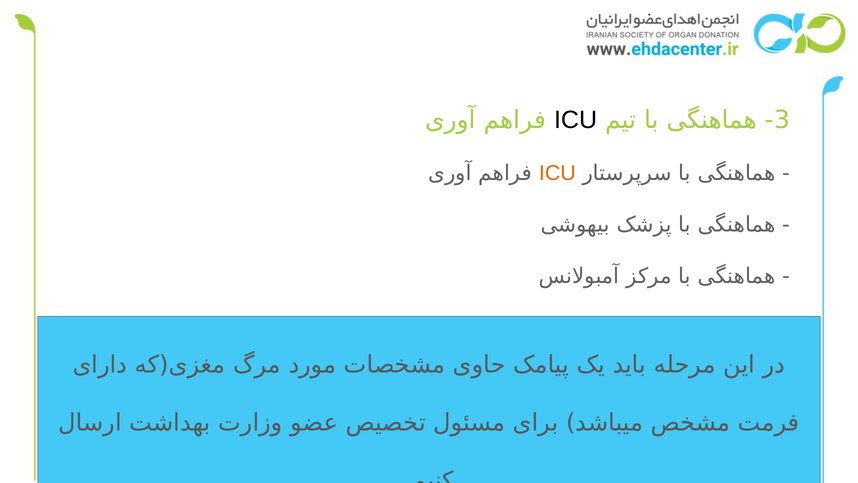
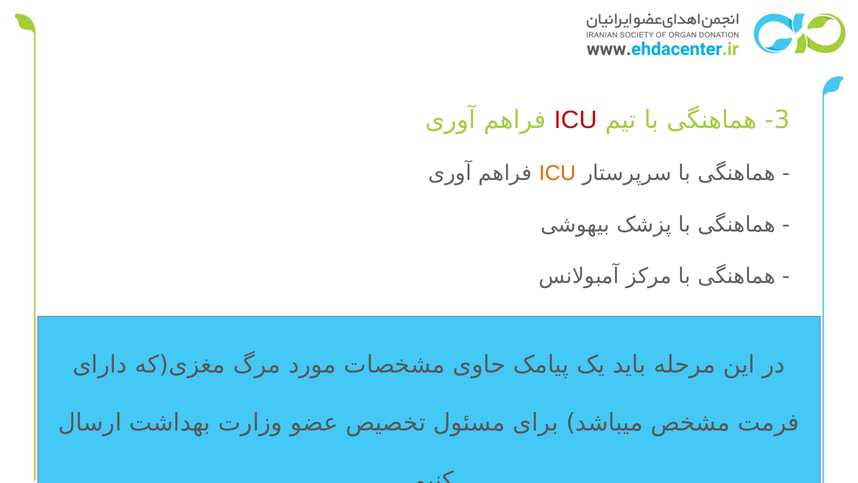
ICU colour: black -> red (576, 120)
